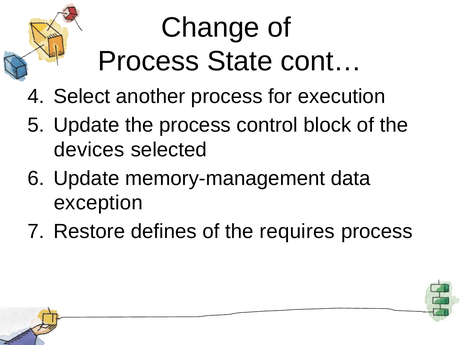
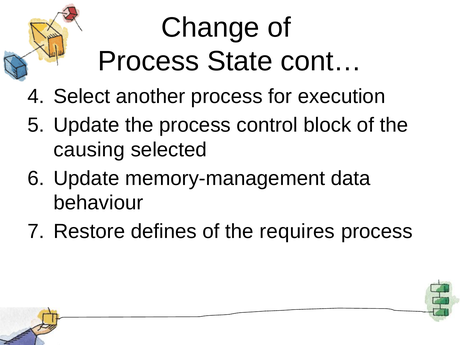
devices: devices -> causing (89, 150)
exception: exception -> behaviour (98, 203)
